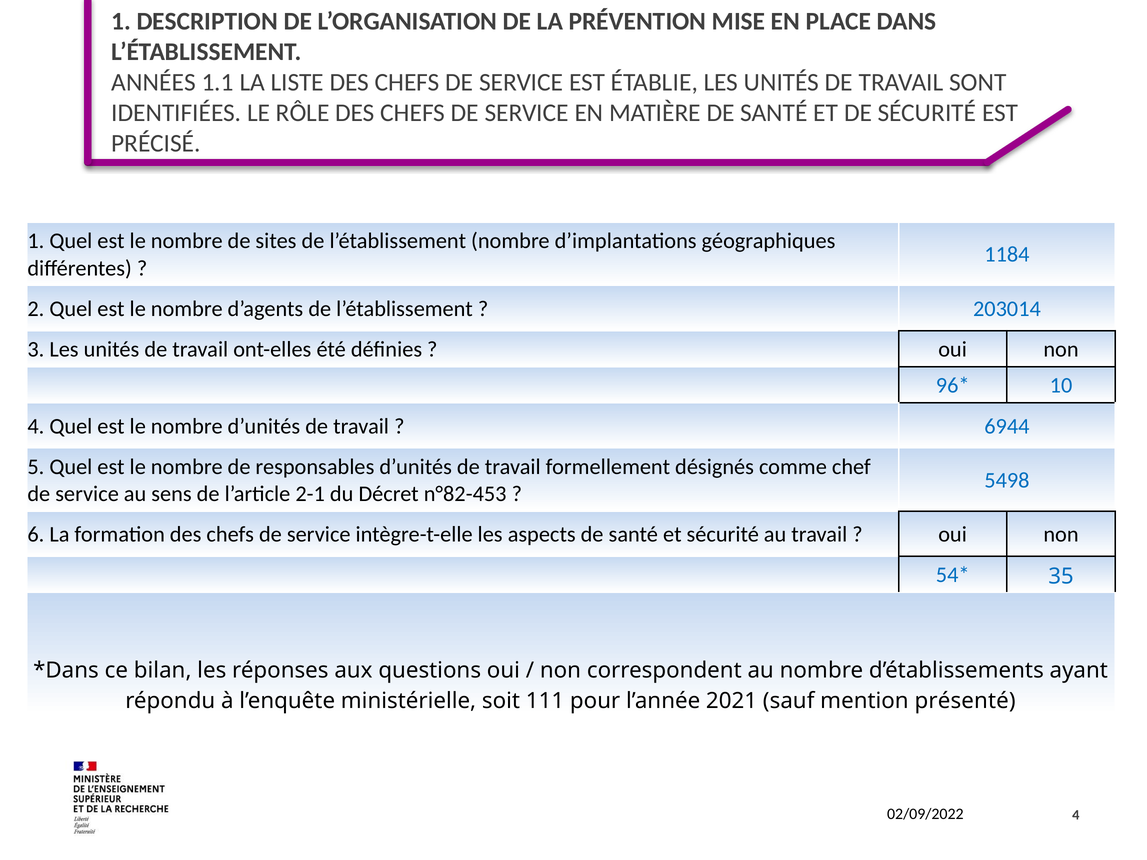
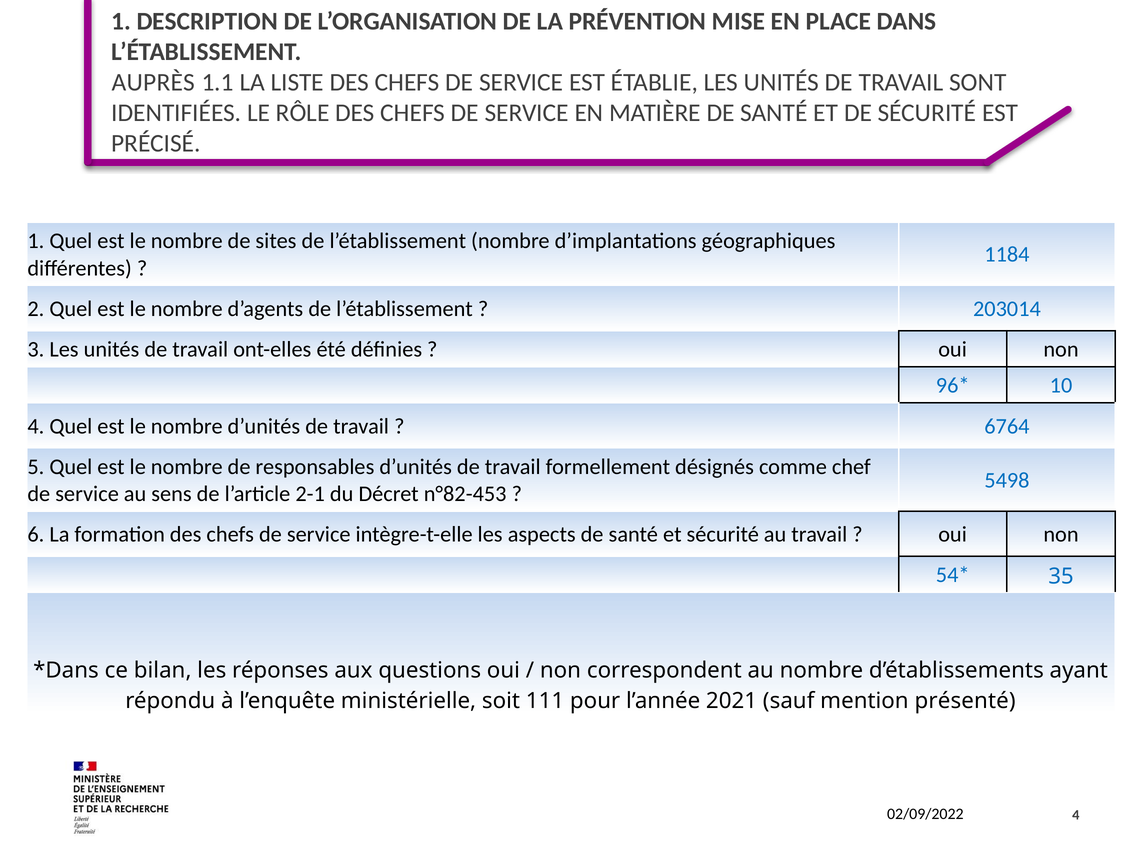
ANNÉES: ANNÉES -> AUPRÈS (153, 82)
6944: 6944 -> 6764 (1007, 426)
